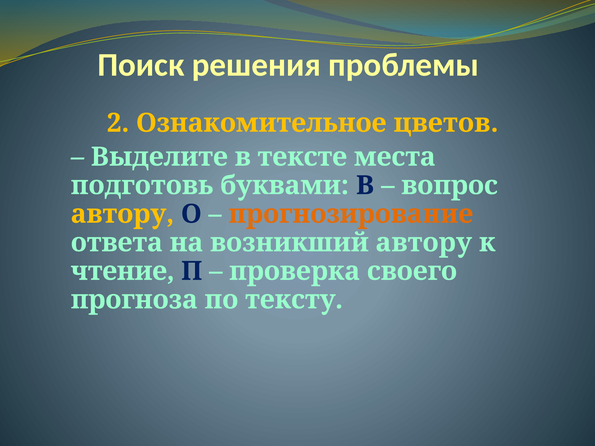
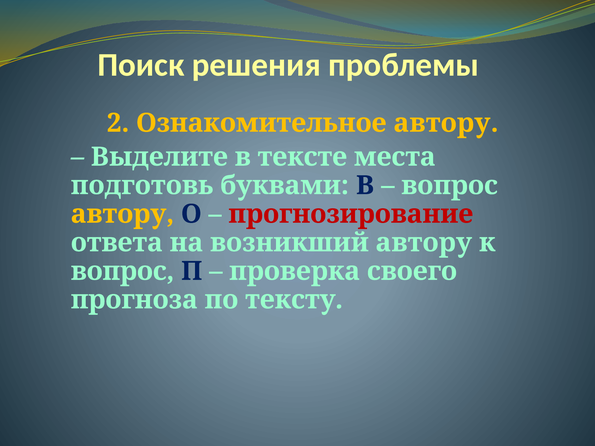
Ознакомительное цветов: цветов -> автору (446, 123)
прогнозирование colour: orange -> red (351, 214)
чтение: чтение -> вопрос (123, 271)
